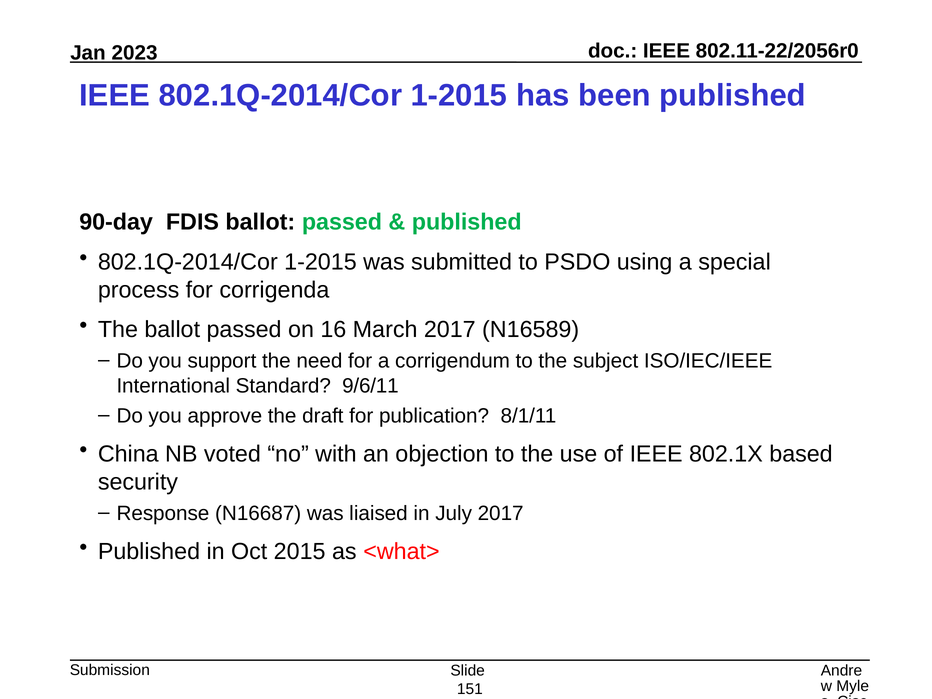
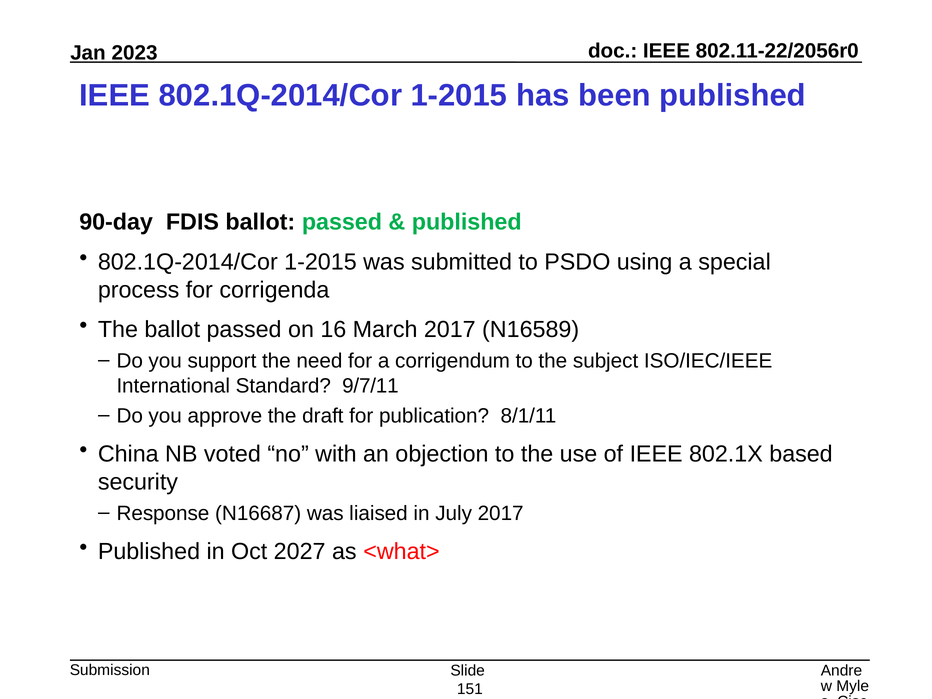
9/6/11: 9/6/11 -> 9/7/11 (370, 386)
2015: 2015 -> 2027 (300, 552)
